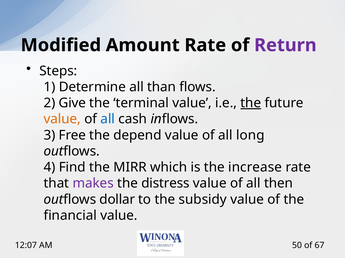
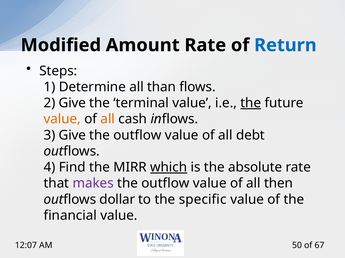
Return colour: purple -> blue (285, 45)
all colour: blue -> orange (108, 119)
3 Free: Free -> Give (72, 136)
depend: depend -> outflow (137, 136)
long: long -> debt (250, 136)
which underline: none -> present (169, 168)
increase: increase -> absolute (255, 168)
distress: distress -> outflow (165, 184)
subsidy: subsidy -> specific (203, 200)
